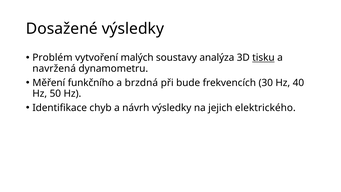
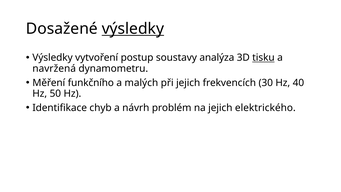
výsledky underline: none -> present (133, 29)
Problém: Problém -> Výsledky (53, 58)
malých: malých -> postup (137, 58)
brzdná: brzdná -> malých (141, 83)
při bude: bude -> jejich (188, 83)
návrh výsledky: výsledky -> problém (172, 108)
